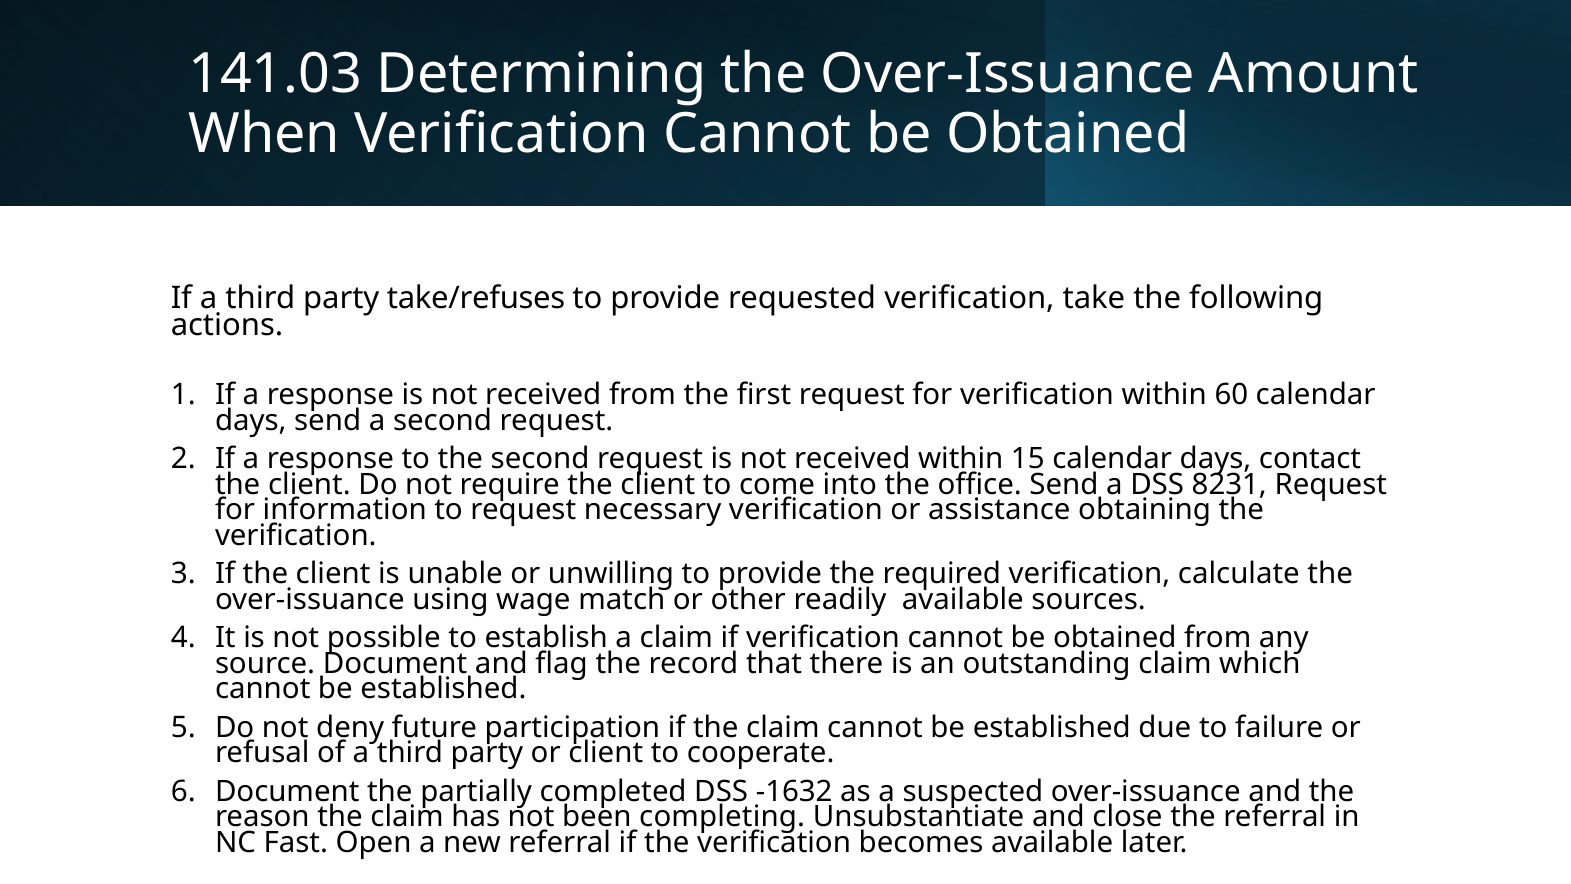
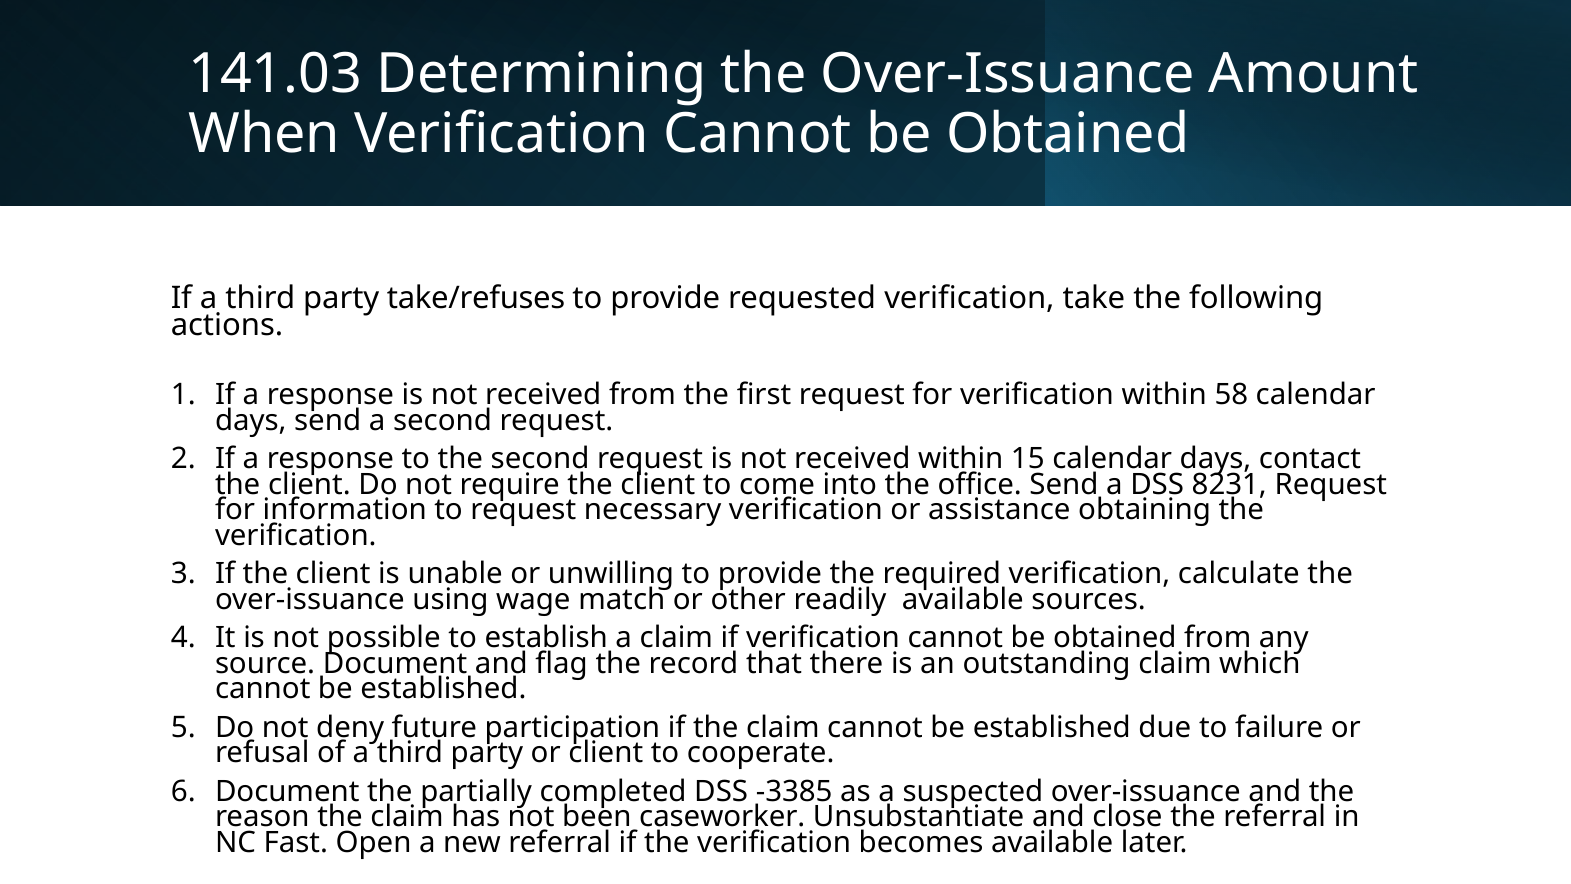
60: 60 -> 58 (1231, 395)
-1632: -1632 -> -3385 (794, 791)
completing: completing -> caseworker (722, 817)
